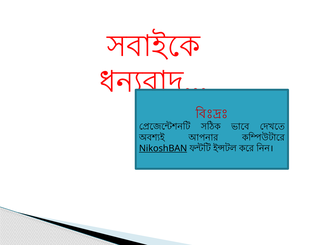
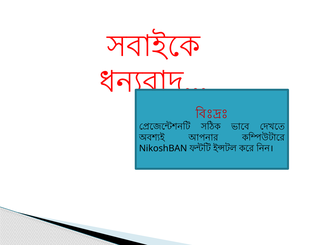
NikoshBAN underline: present -> none (163, 148)
